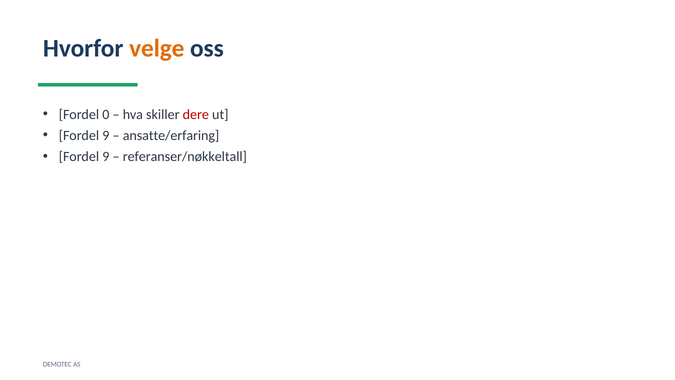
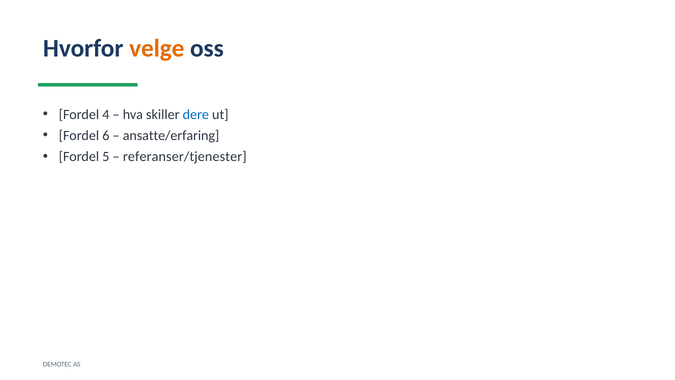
0: 0 -> 4 (106, 114)
dere colour: red -> blue (196, 114)
9: 9 -> 6 (106, 135)
9: 9 -> 5 (106, 157)
referanser/nøkkeltall: referanser/nøkkeltall -> referanser/tjenester (185, 157)
